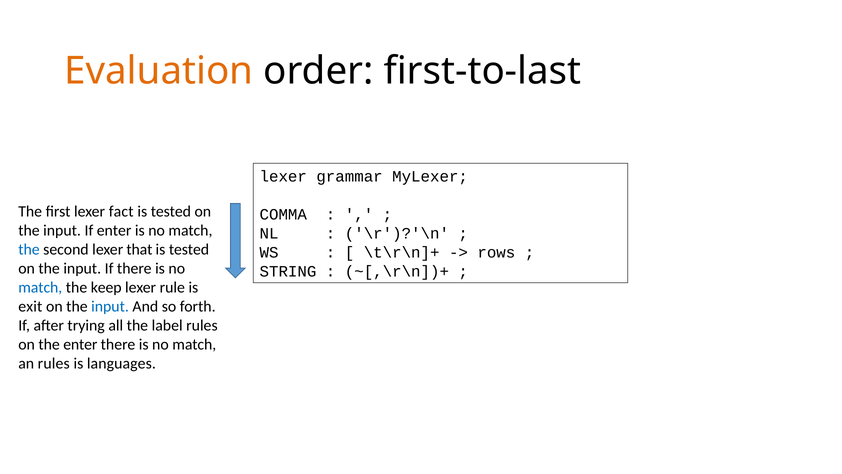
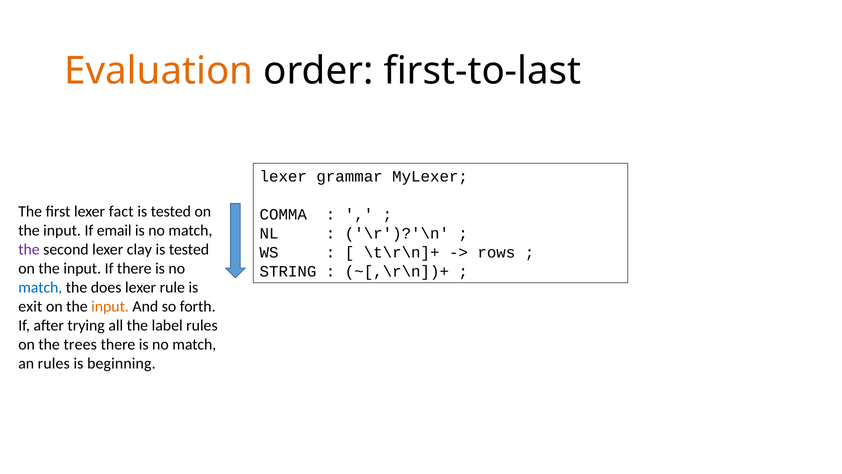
If enter: enter -> email (114, 230)
the colour: blue -> purple (29, 249)
that: that -> clay (139, 249)
keep: keep -> does (106, 287)
input colour: blue -> orange (110, 306)
the enter: enter -> trees (80, 344)
languages: languages -> beginning (121, 363)
